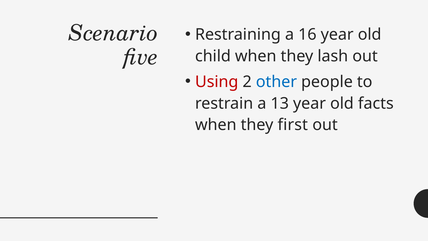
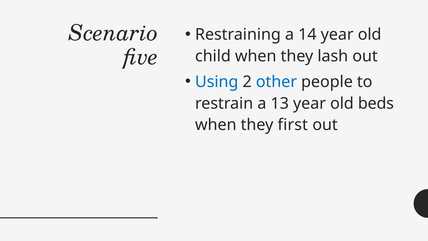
16: 16 -> 14 (307, 35)
Using colour: red -> blue (217, 82)
facts: facts -> beds (376, 103)
